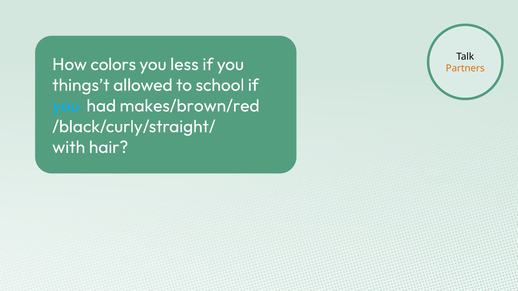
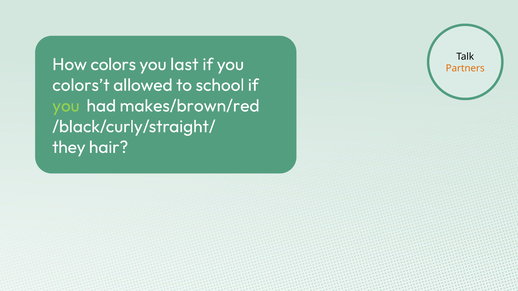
less: less -> last (184, 64)
things’t: things’t -> colors’t (81, 85)
you colour: light blue -> light green (66, 106)
with: with -> they (69, 147)
